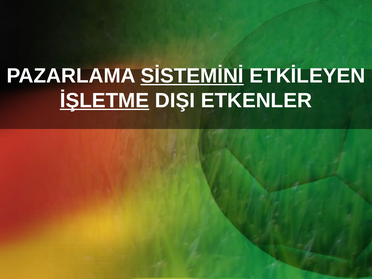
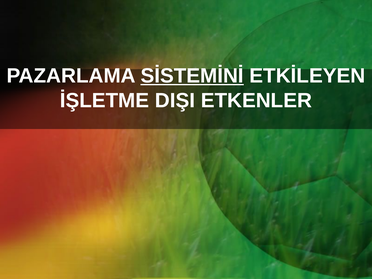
İŞLETME underline: present -> none (105, 101)
